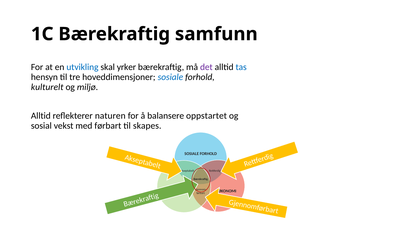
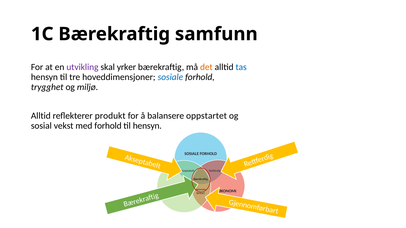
utvikling colour: blue -> purple (82, 67)
det colour: purple -> orange (206, 67)
kulturelt: kulturelt -> trygghet (47, 87)
naturen: naturen -> produkt (110, 116)
med førbart: førbart -> forhold (108, 126)
til skapes: skapes -> hensyn (147, 126)
